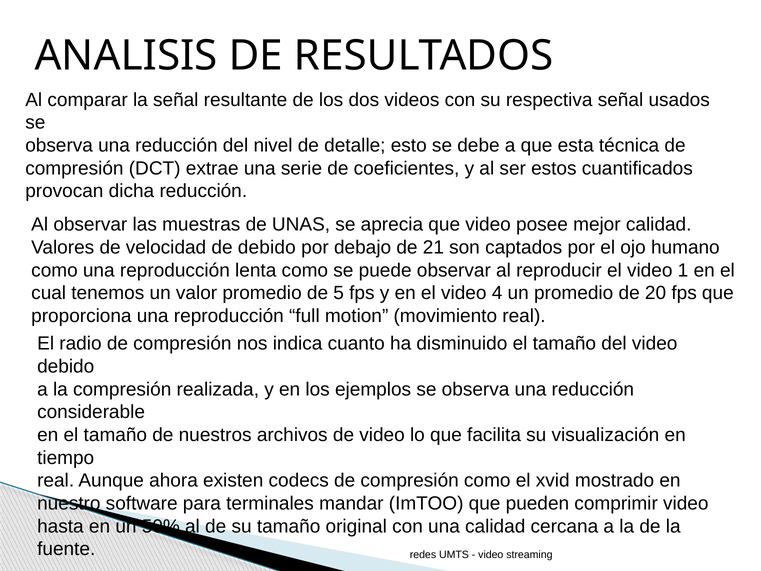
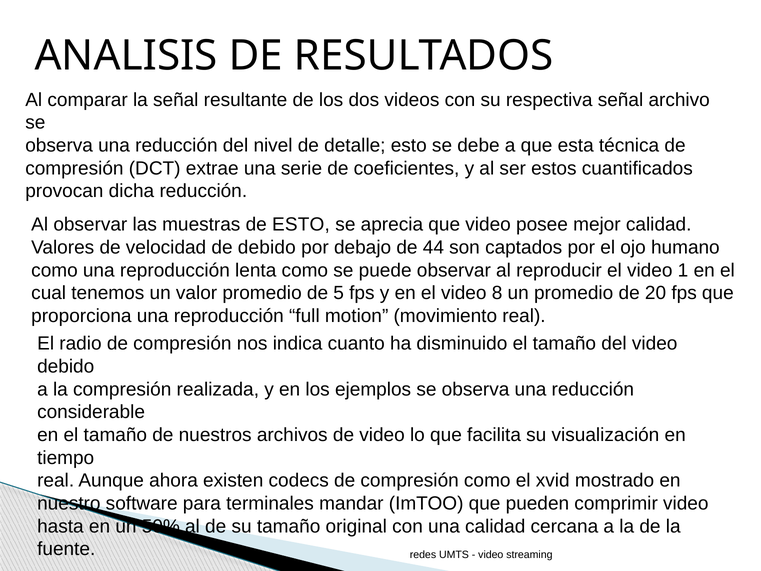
usados: usados -> archivo (679, 100)
de UNAS: UNAS -> ESTO (301, 225)
21: 21 -> 44 (433, 247)
4: 4 -> 8 (497, 293)
